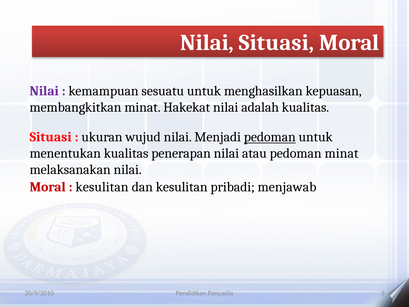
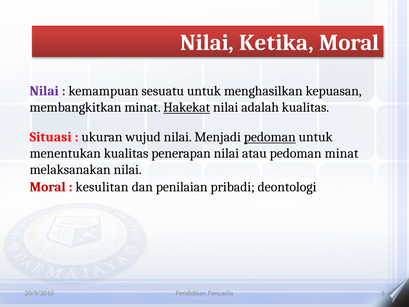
Nilai Situasi: Situasi -> Ketika (276, 43)
Hakekat underline: none -> present (187, 107)
dan kesulitan: kesulitan -> penilaian (182, 187)
menjawab: menjawab -> deontologi (287, 187)
